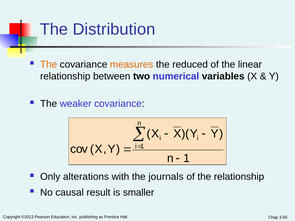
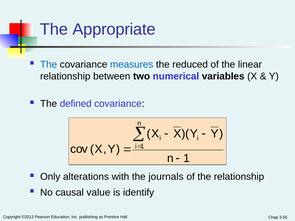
Distribution: Distribution -> Appropriate (114, 29)
The colour: orange -> blue (49, 65)
measures colour: orange -> blue (132, 65)
weaker: weaker -> defined (76, 104)
result: result -> value (98, 193)
smaller: smaller -> identify (139, 193)
